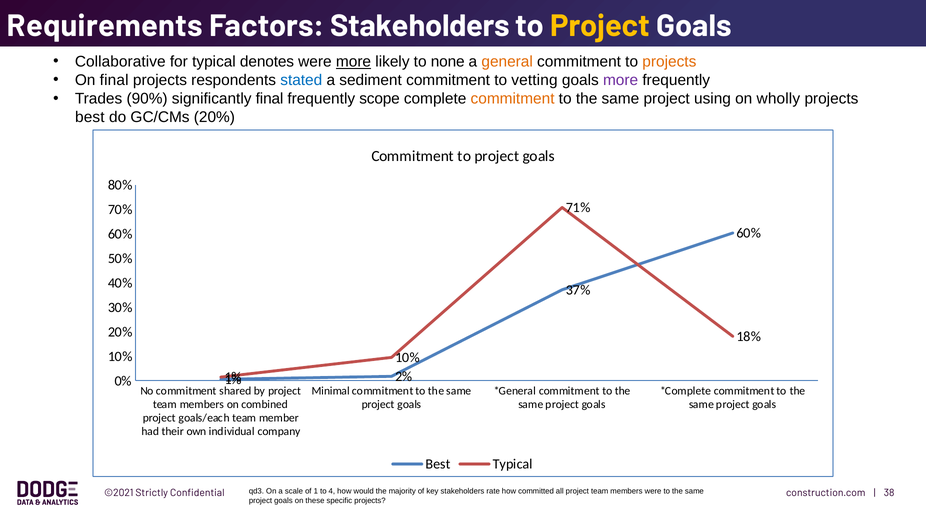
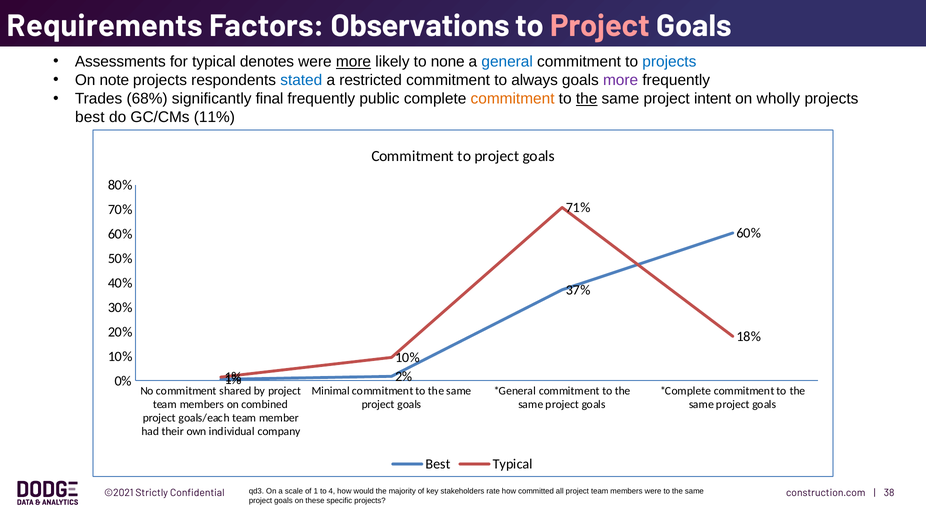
Factors Stakeholders: Stakeholders -> Observations (420, 26)
Project colour: yellow -> pink (600, 26)
Collaborative: Collaborative -> Assessments (120, 62)
general colour: orange -> blue (507, 62)
projects colour: orange -> blue (669, 62)
On final: final -> note (114, 80)
sediment: sediment -> restricted (371, 80)
vetting: vetting -> always (535, 80)
90%: 90% -> 68% (147, 99)
scope: scope -> public (379, 99)
the underline: none -> present (587, 99)
using: using -> intent (713, 99)
GC/CMs 20%: 20% -> 11% (214, 117)
